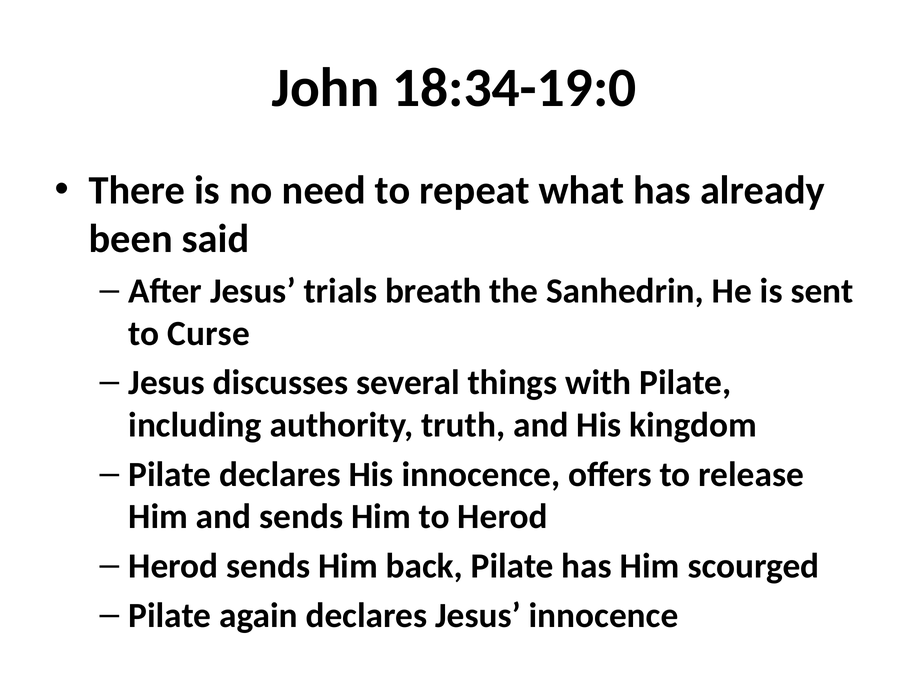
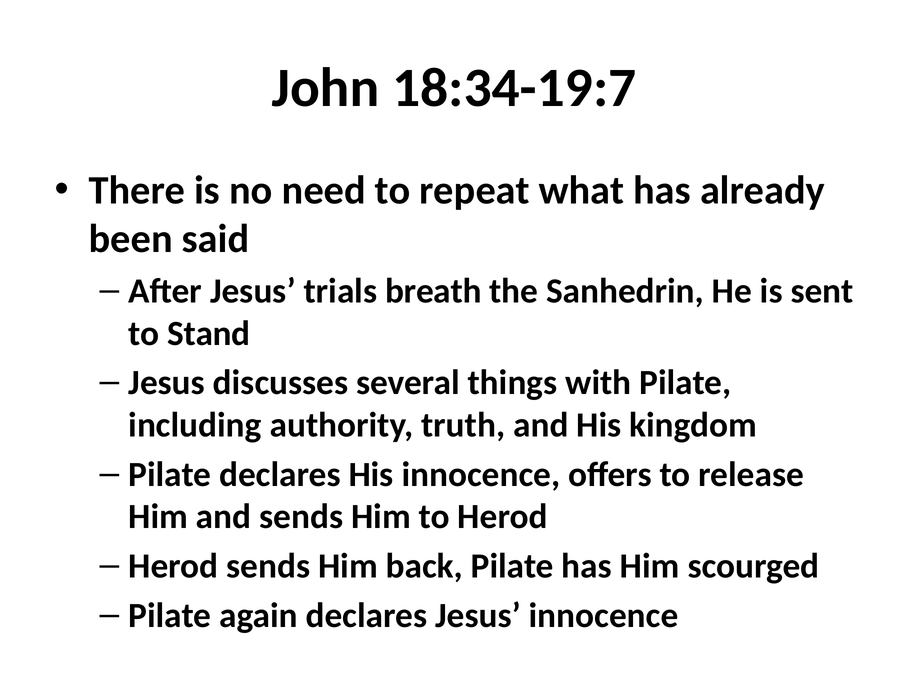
18:34-19:0: 18:34-19:0 -> 18:34-19:7 (514, 88)
Curse: Curse -> Stand (209, 334)
